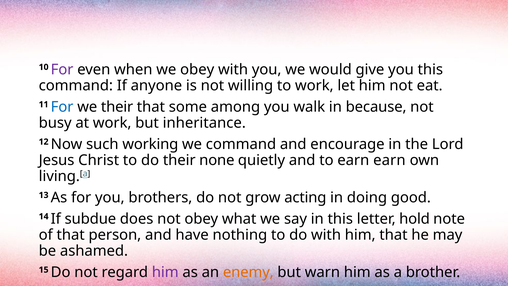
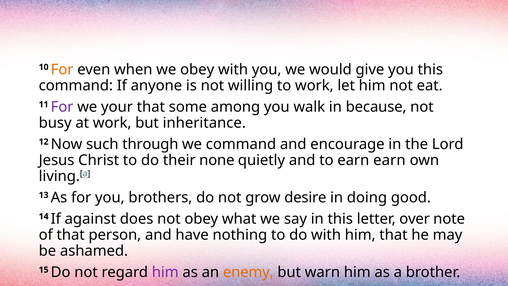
For colour: purple -> orange (62, 69)
For colour: blue -> purple (62, 107)
we their: their -> your (117, 107)
working: working -> through (150, 144)
acting: acting -> desire (305, 197)
subdue: subdue -> against (90, 219)
hold: hold -> over (415, 219)
